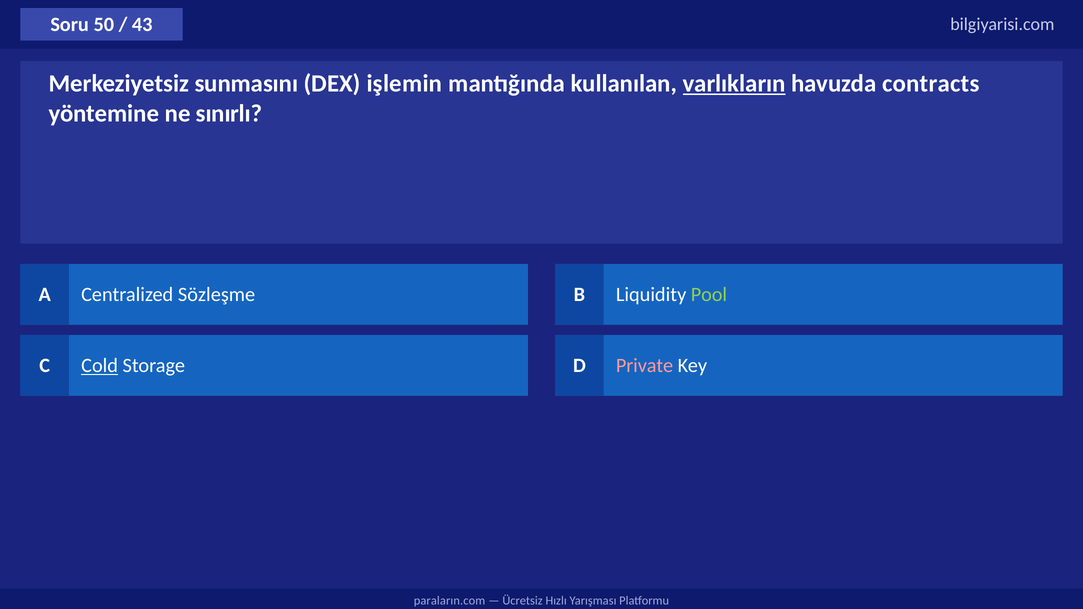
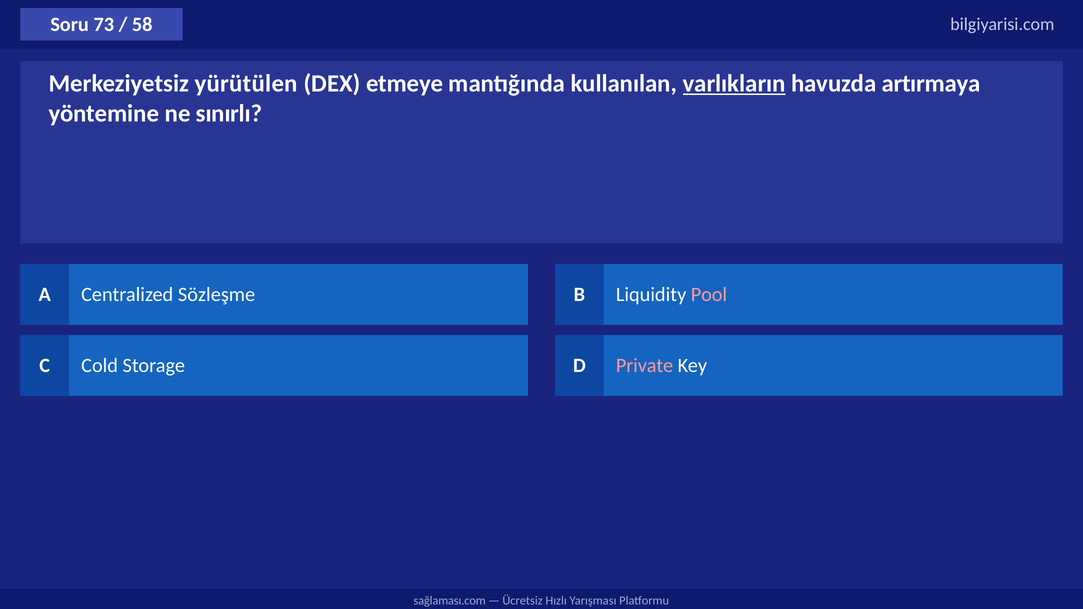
50: 50 -> 73 (104, 25)
43: 43 -> 58 (142, 25)
sunmasını: sunmasını -> yürütülen (246, 83)
işlemin: işlemin -> etmeye (405, 83)
contracts: contracts -> artırmaya (931, 83)
Pool colour: light green -> pink (709, 295)
Cold underline: present -> none (100, 366)
paraların.com: paraların.com -> sağlaması.com (450, 601)
